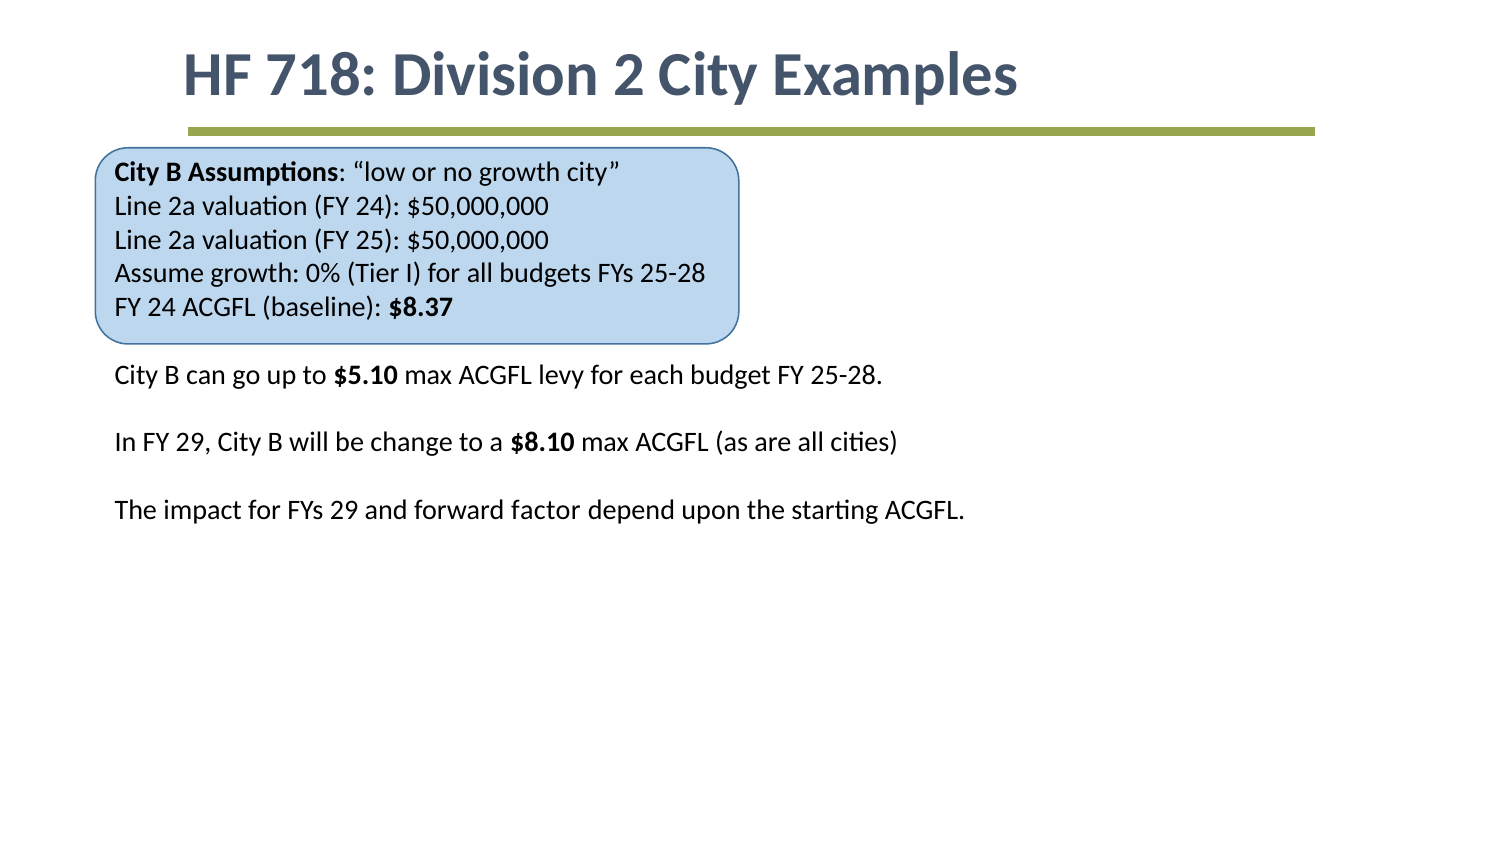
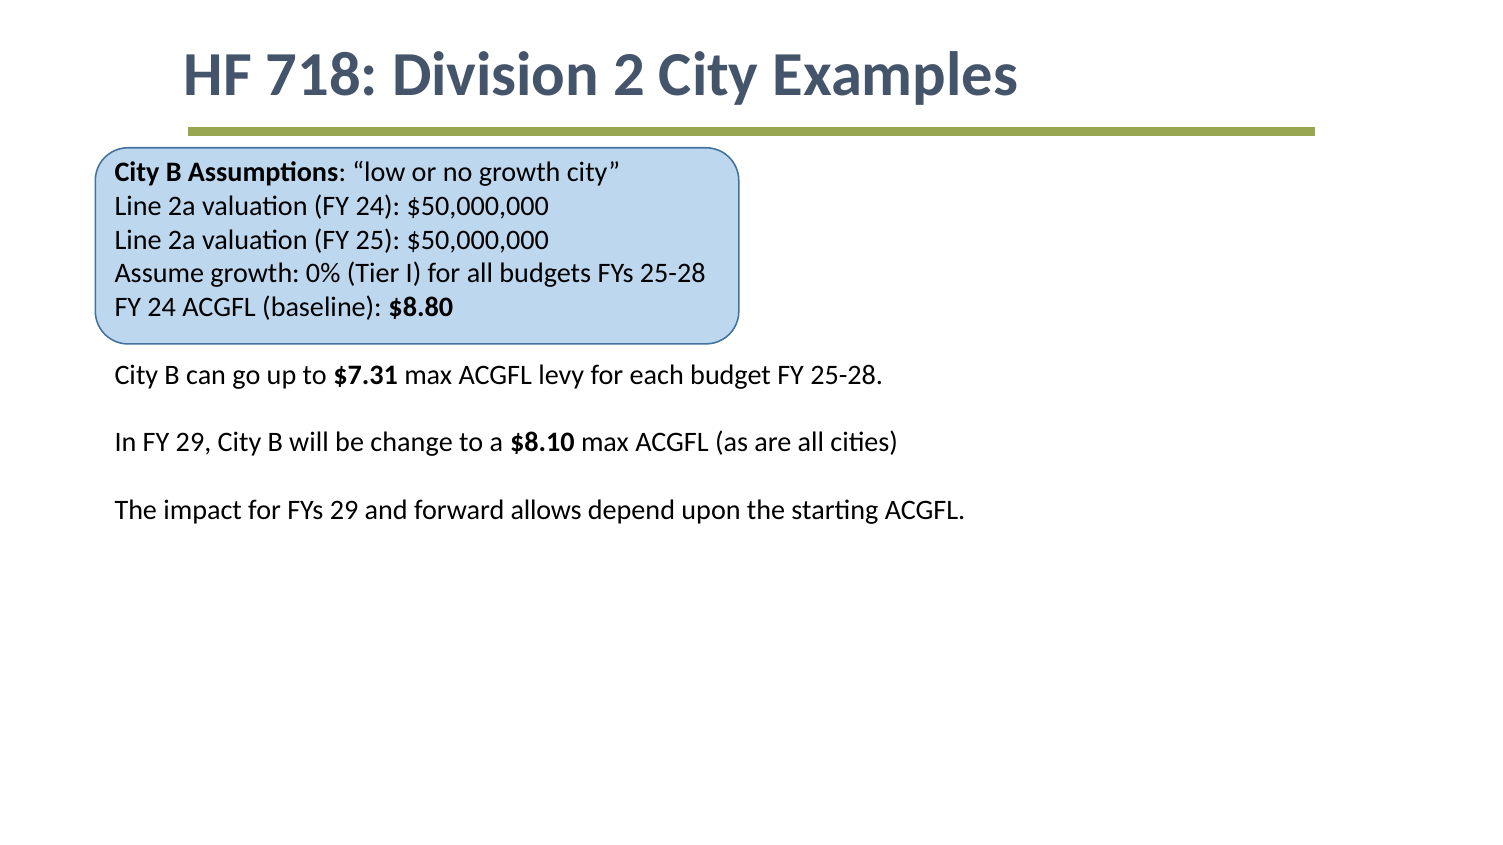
$8.37: $8.37 -> $8.80 (421, 308)
$5.10: $5.10 -> $7.31 (366, 375)
factor: factor -> allows (546, 511)
